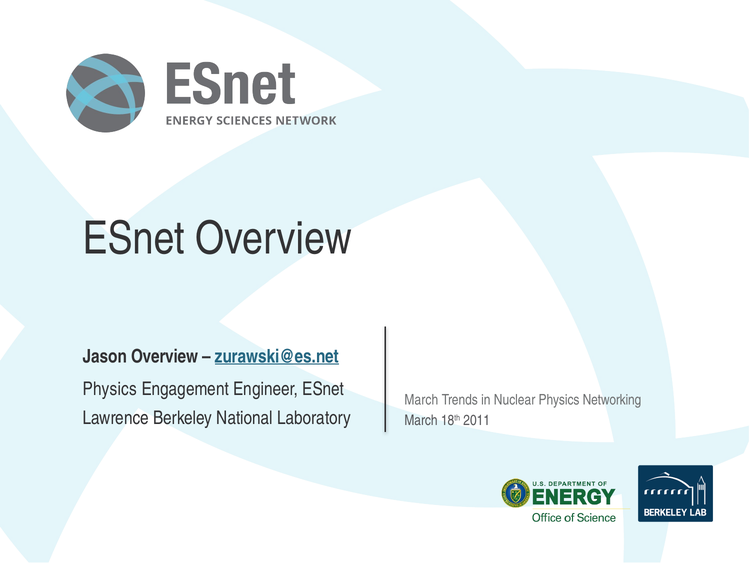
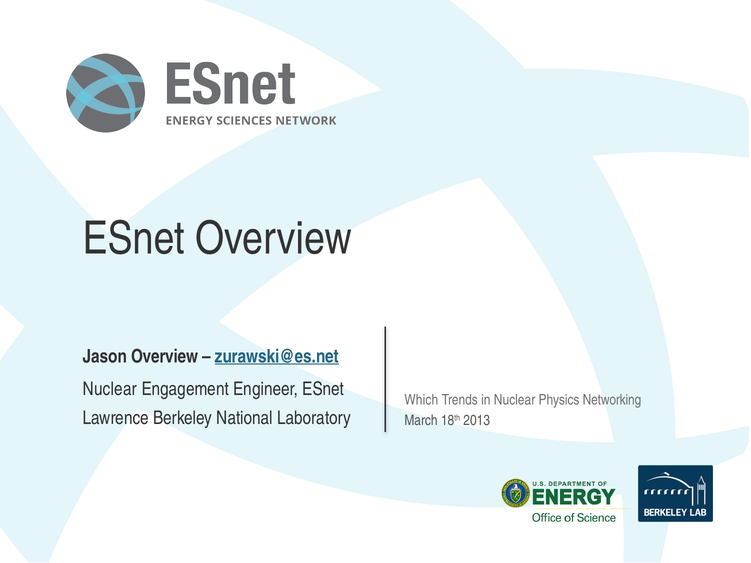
Physics: Physics -> Nuclear (110, 389)
March: March -> Which (421, 400)
2011: 2011 -> 2013 (477, 421)
